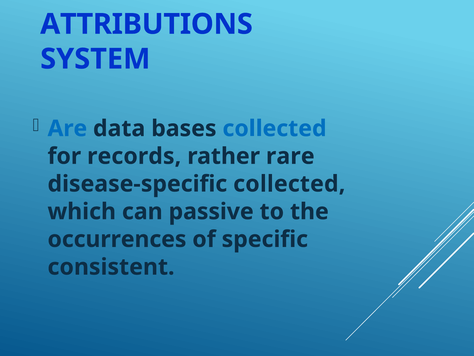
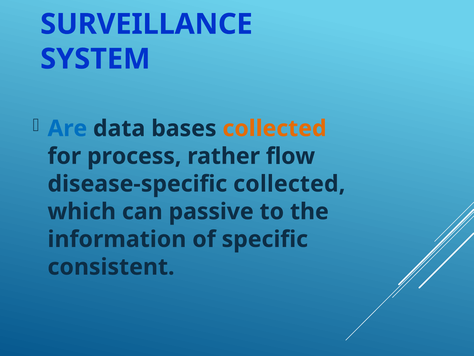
ATTRIBUTIONS: ATTRIBUTIONS -> SURVEILLANCE (146, 24)
collected colour: blue -> orange (275, 128)
records: records -> process (134, 156)
rare: rare -> flow (290, 156)
occurrences: occurrences -> information (117, 239)
